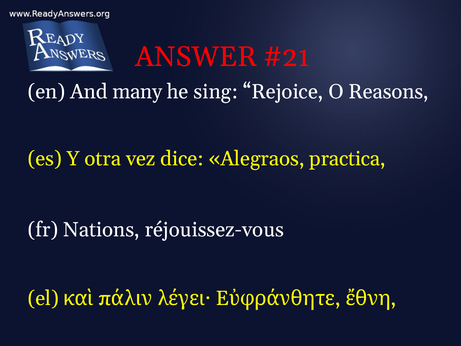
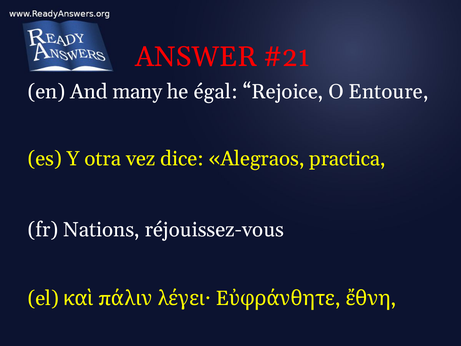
sing: sing -> égal (216, 92)
Reasons: Reasons -> Entoure (389, 92)
